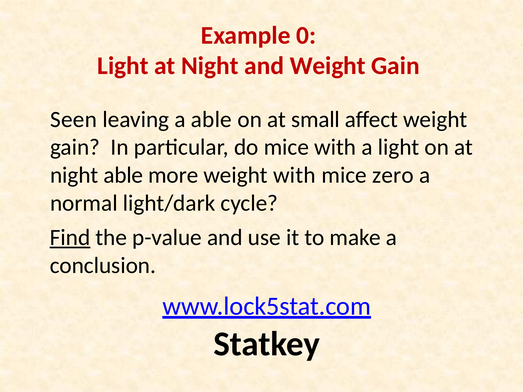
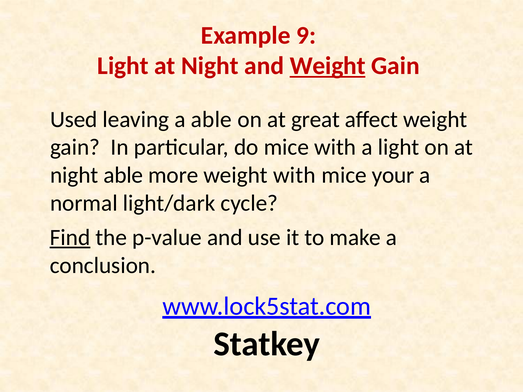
0: 0 -> 9 (306, 35)
Weight underline: none -> present (328, 66)
Seen: Seen -> Used (74, 119)
small: small -> great (316, 119)
zero: zero -> your (393, 175)
